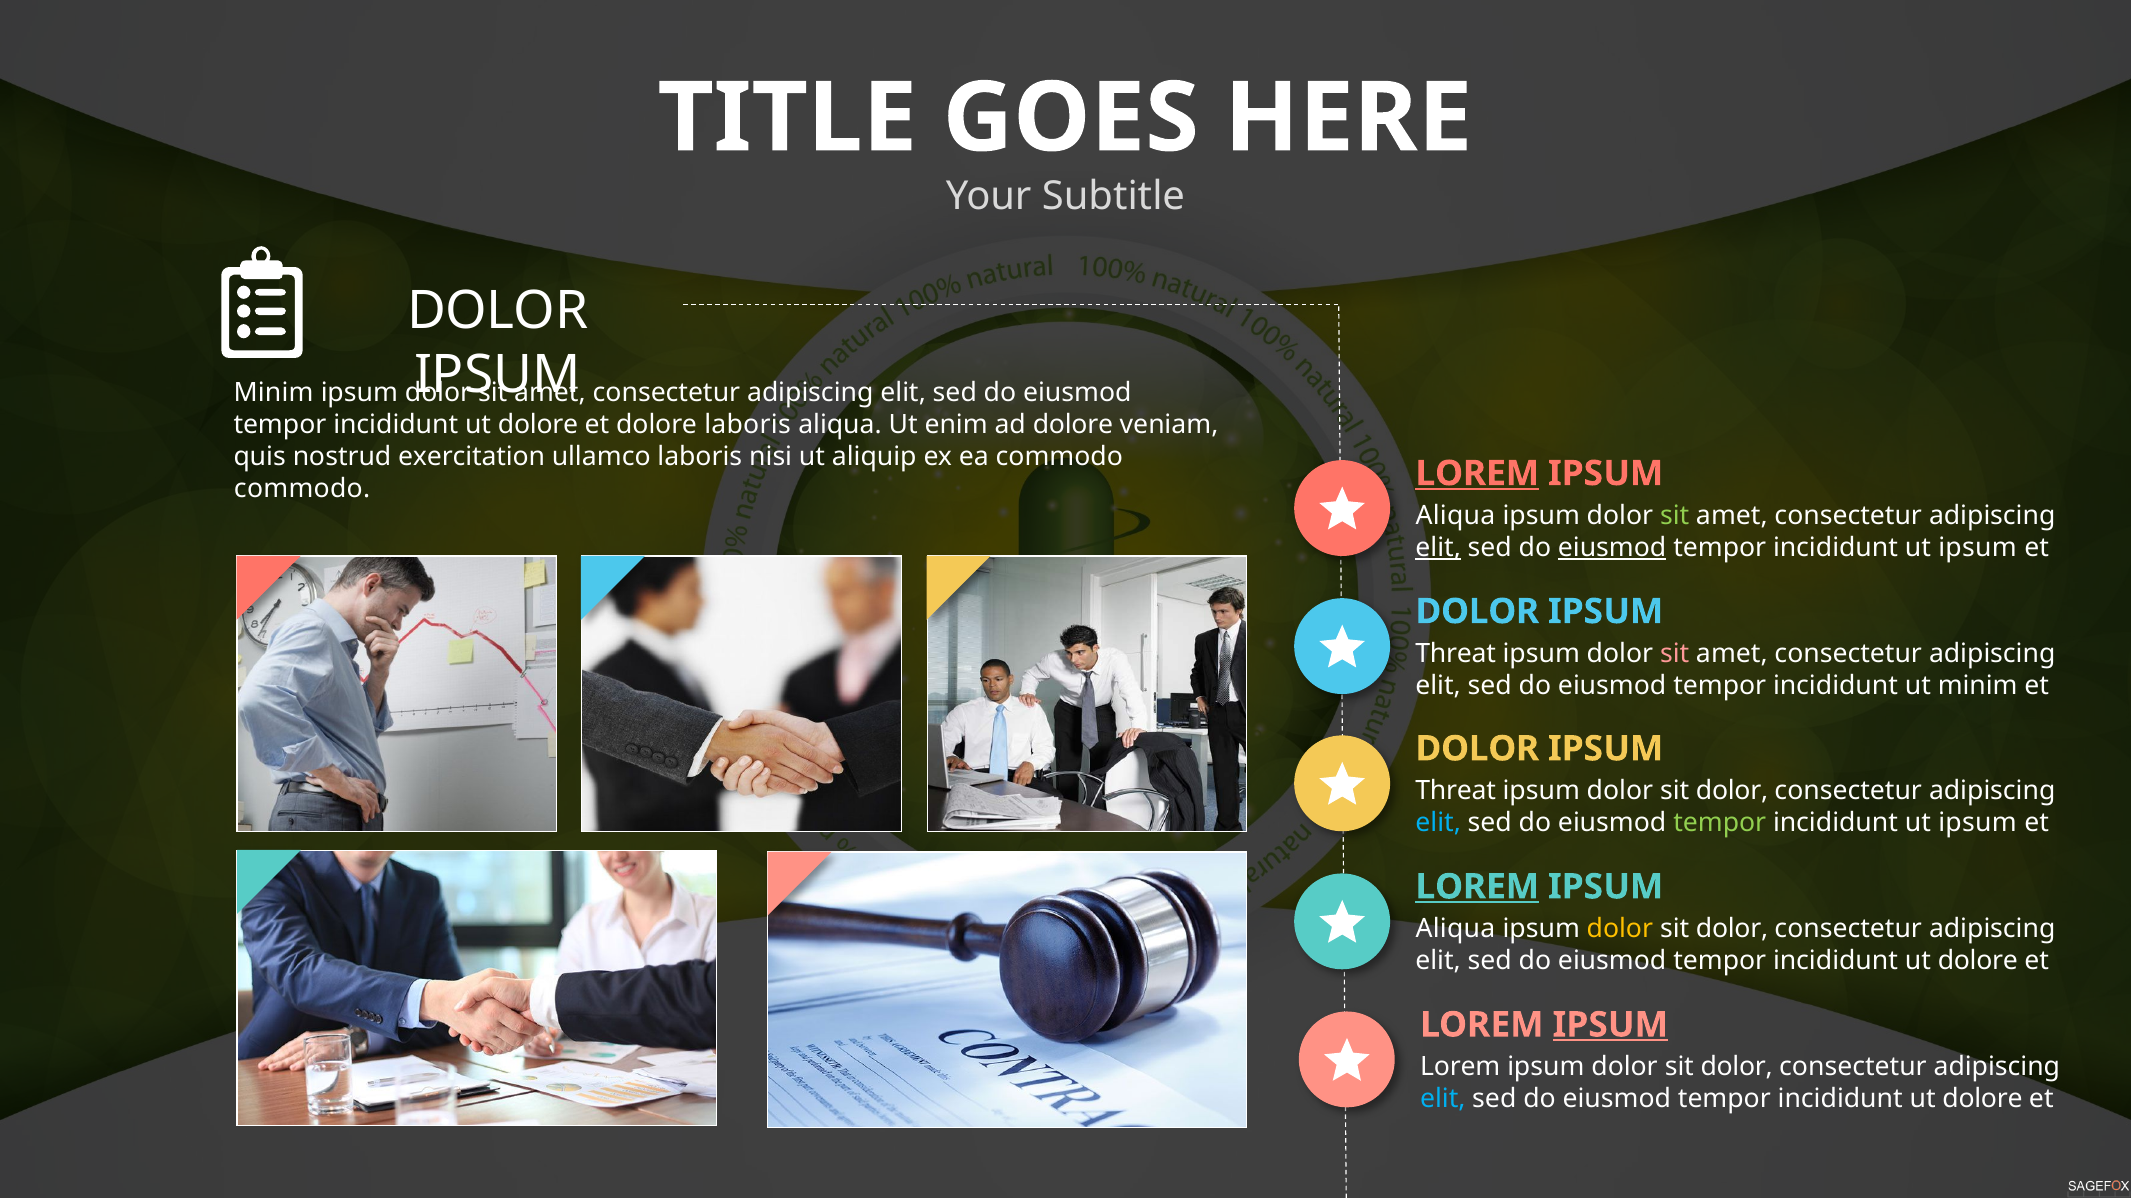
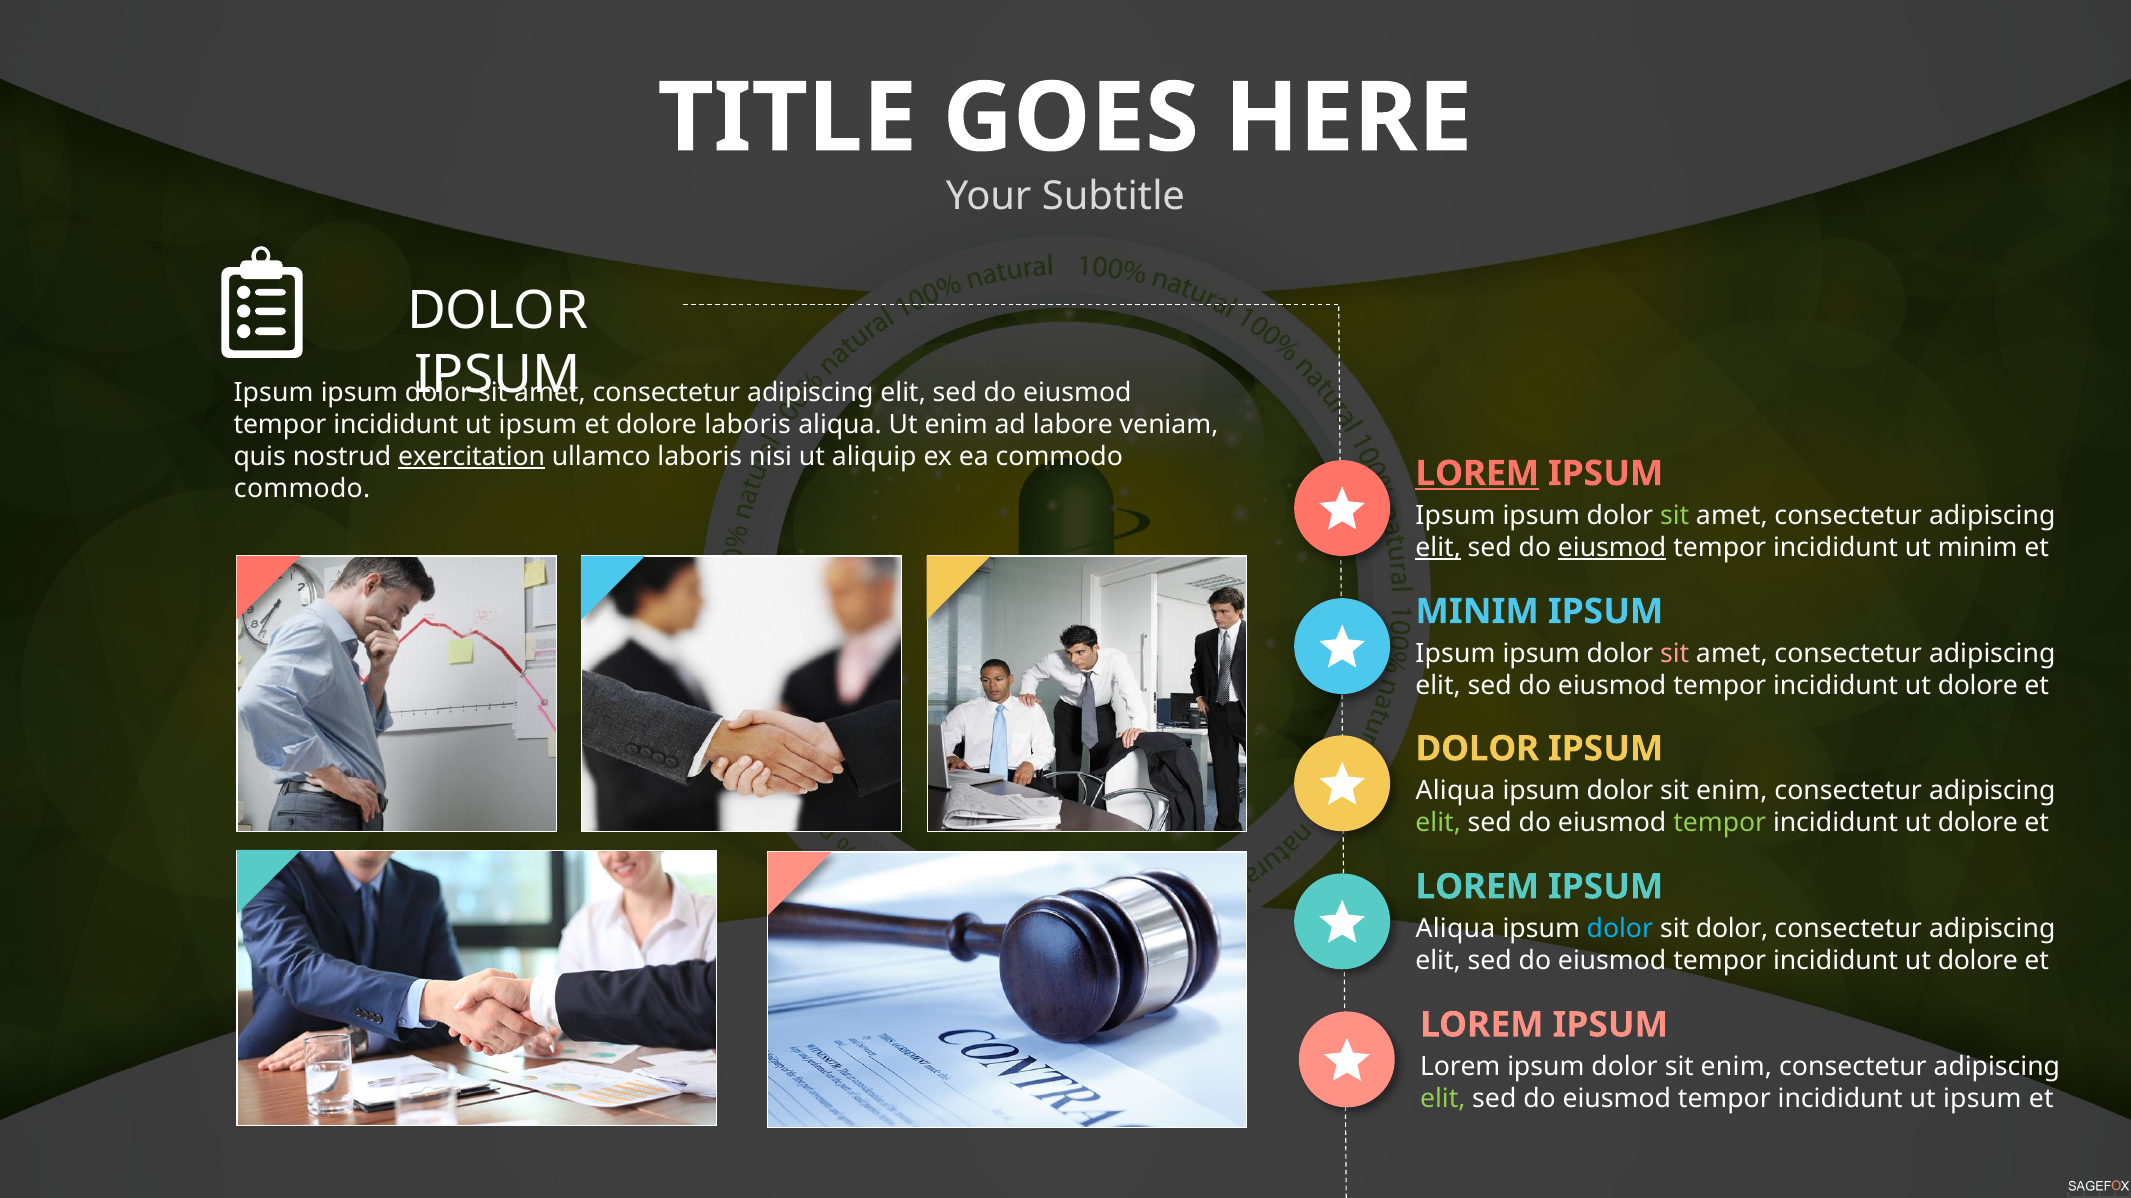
Minim: Minim -> Ipsum (274, 393)
dolore: dolore -> ipsum (538, 425)
ad dolore: dolore -> labore (1073, 425)
exercitation underline: none -> present (472, 457)
Aliqua: Aliqua -> Ipsum (1456, 516)
ipsum: ipsum -> minim (1978, 548)
DOLOR: DOLOR -> MINIM (1477, 612)
Threat: Threat -> Ipsum (1456, 654)
minim: minim -> dolore (1978, 686)
Threat: Threat -> Aliqua (1455, 791)
dolor: dolor -> enim (1732, 791)
elit colour: light blue -> light green (1438, 823)
ipsum: ipsum -> dolore (1978, 823)
LOREM underline: present -> none (1477, 887)
dolor colour: yellow -> light blue (1620, 929)
IPSUM underline: present -> none (1610, 1025)
dolor: dolor -> enim (1736, 1067)
elit colour: light blue -> light green (1443, 1099)
dolore: dolore -> ipsum (1982, 1099)
